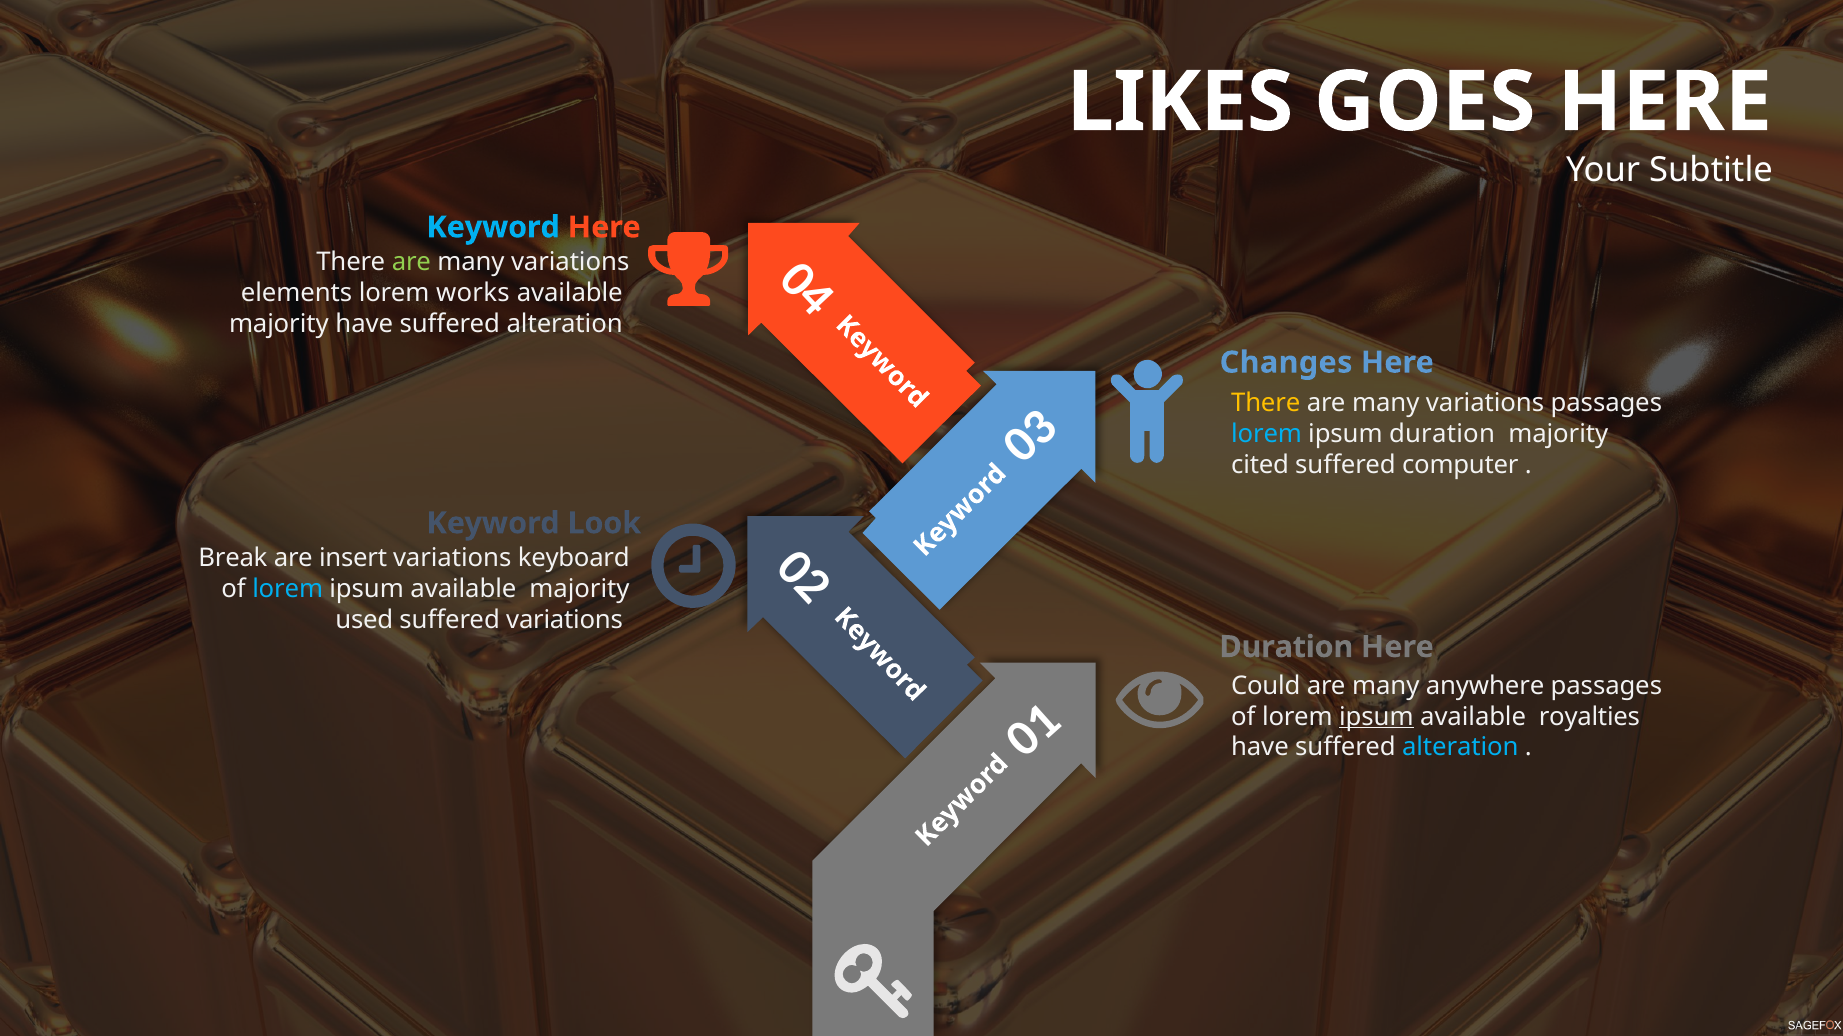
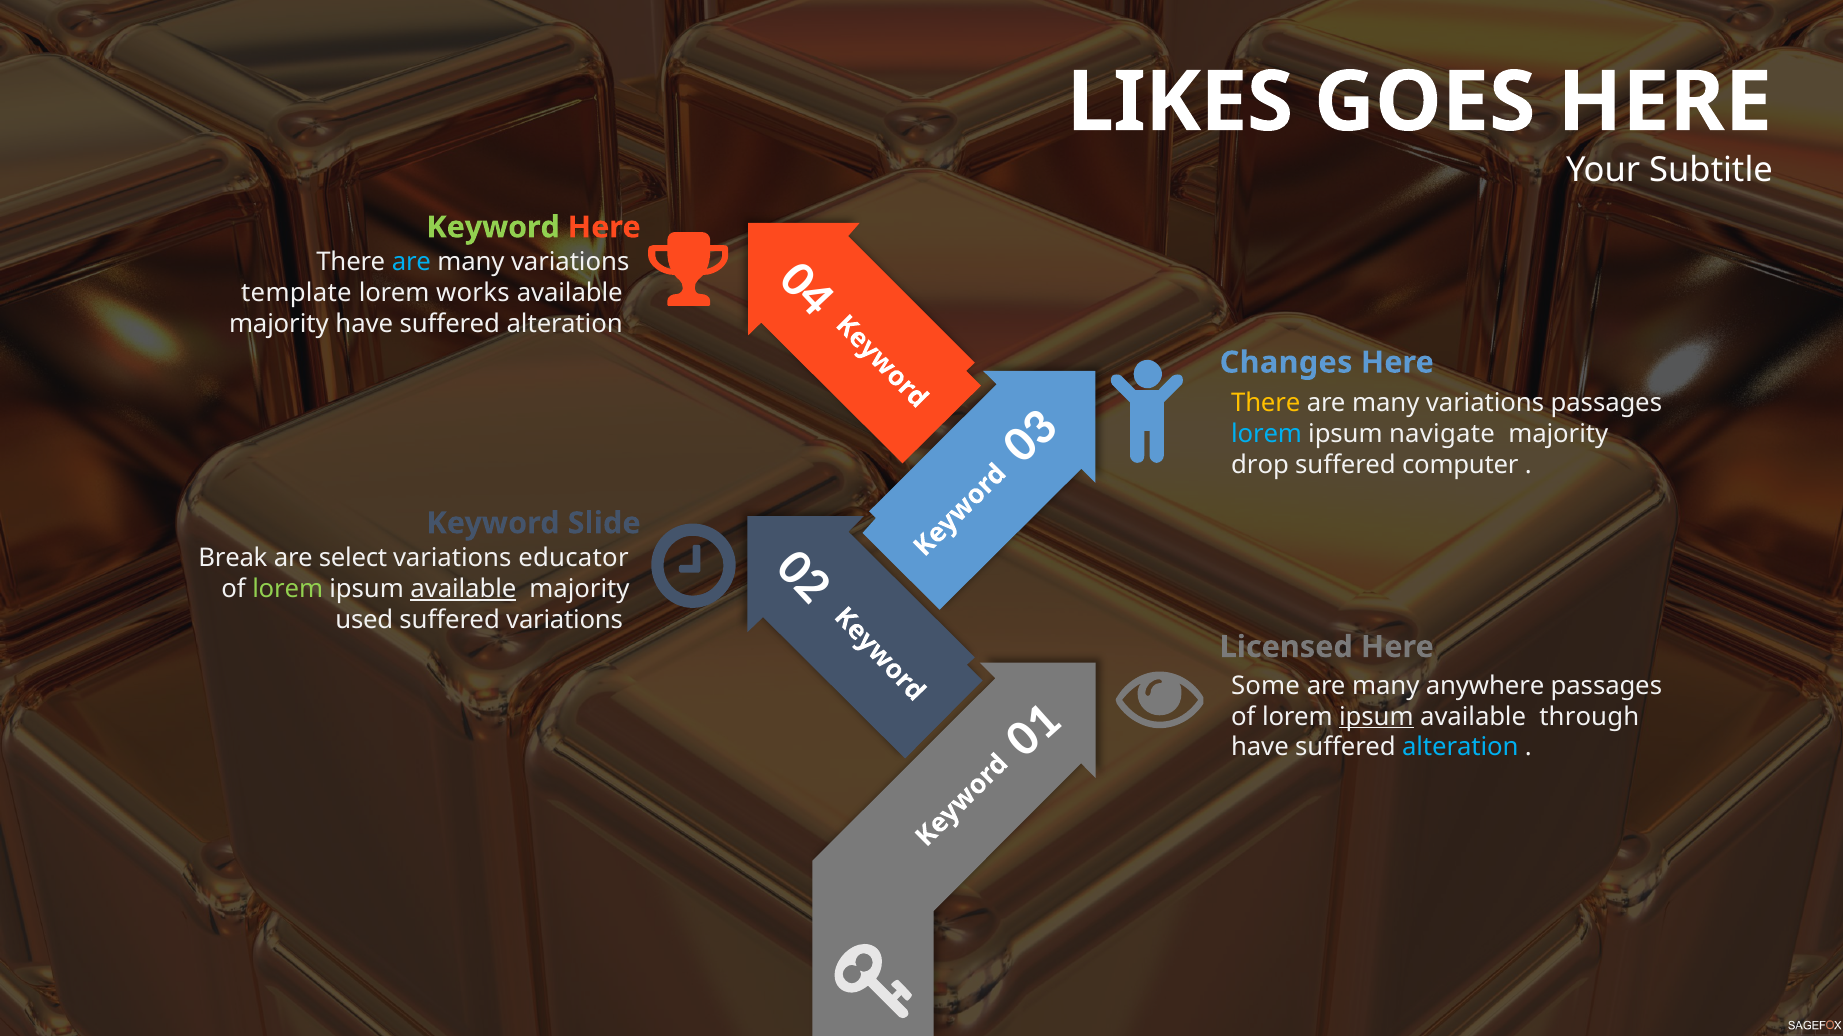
Keyword colour: light blue -> light green (493, 227)
are colour: light green -> light blue (411, 262)
elements: elements -> template (296, 293)
ipsum duration: duration -> navigate (1442, 434)
cited: cited -> drop (1260, 465)
Look: Look -> Slide (604, 524)
insert: insert -> select (353, 559)
keyboard: keyboard -> educator (573, 559)
lorem colour: light blue -> light green (288, 589)
available underline: none -> present (463, 589)
Duration: Duration -> Licensed (1286, 647)
Could: Could -> Some (1266, 686)
royalties: royalties -> through (1589, 717)
